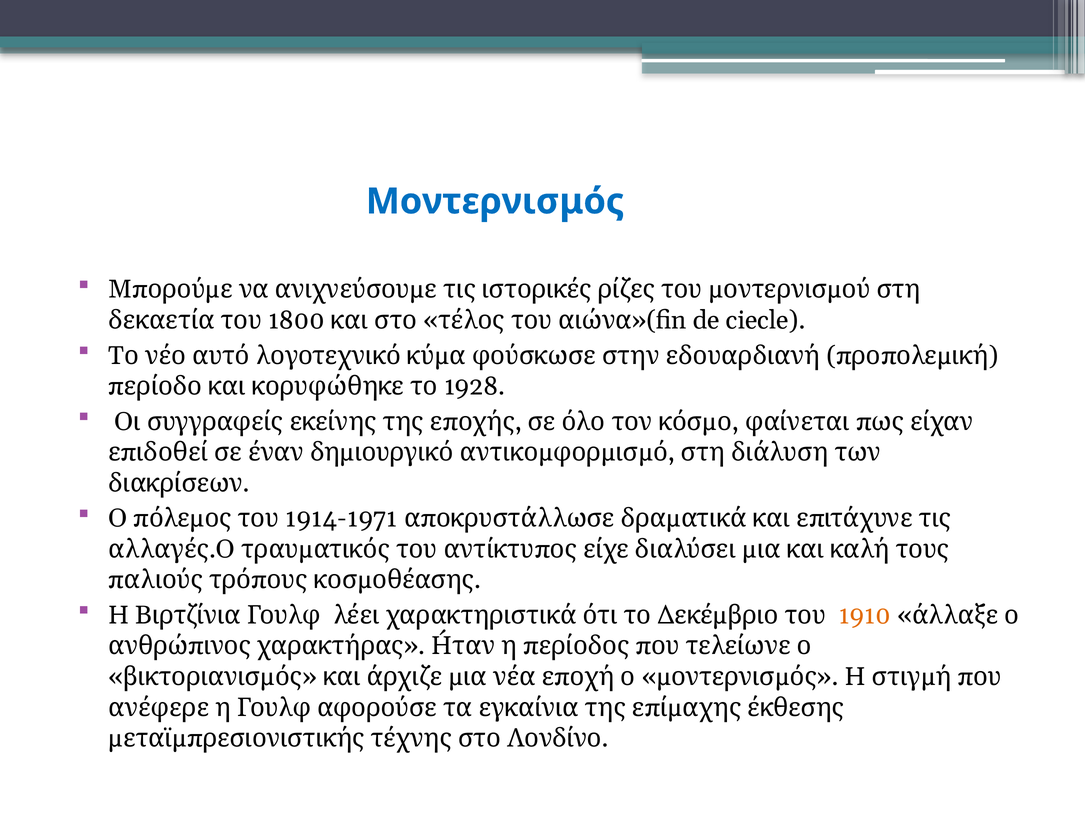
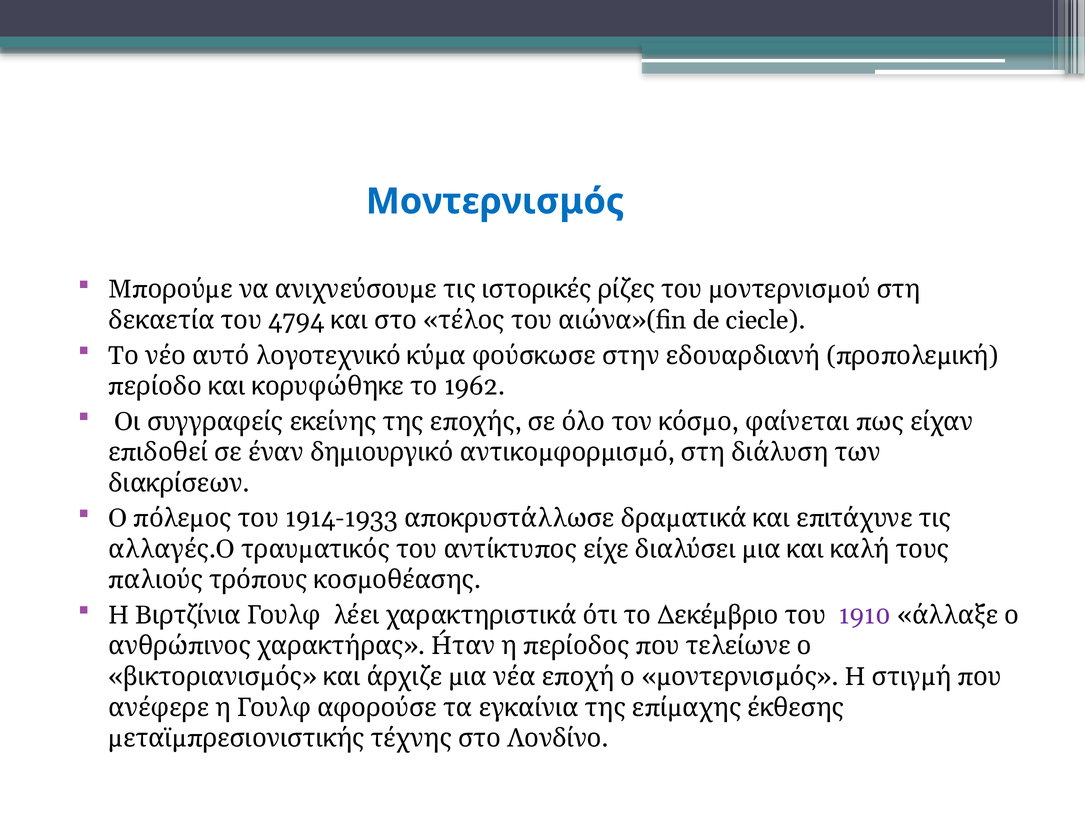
1800: 1800 -> 4794 (296, 320)
1928: 1928 -> 1962 (475, 386)
1914-1971: 1914-1971 -> 1914-1933 (342, 518)
1910 colour: orange -> purple (865, 615)
